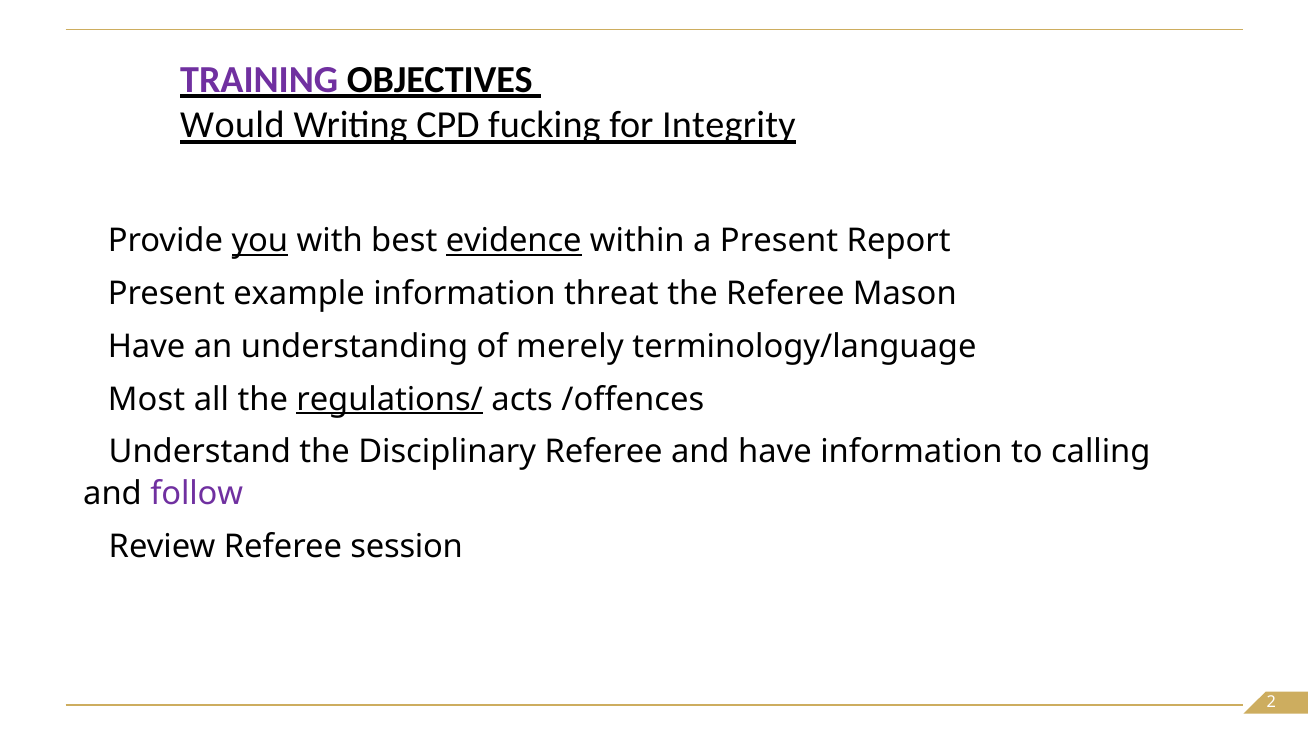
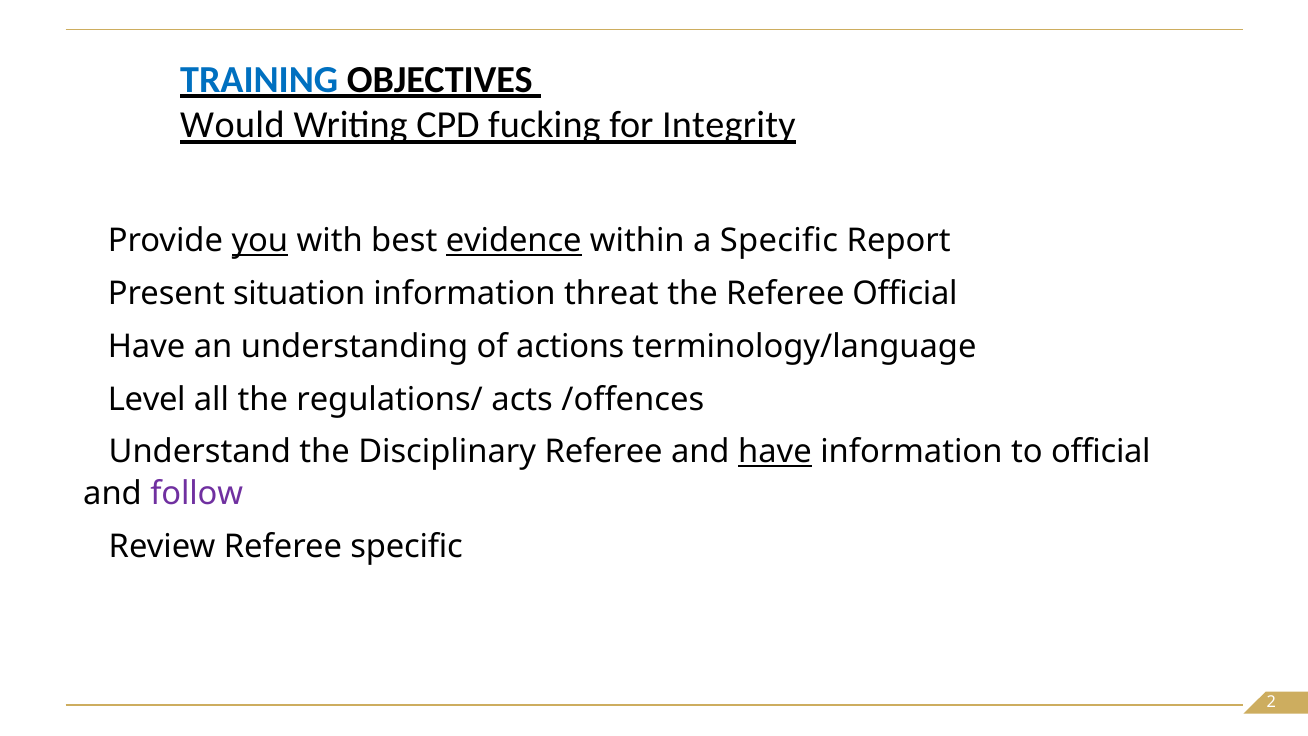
TRAINING colour: purple -> blue (259, 79)
a Present: Present -> Specific (779, 241)
example: example -> situation (299, 293)
Referee Mason: Mason -> Official (905, 293)
merely: merely -> actions (570, 346)
Most: Most -> Level (147, 399)
regulations/ underline: present -> none (390, 399)
have underline: none -> present (775, 452)
to calling: calling -> official (1101, 452)
Referee session: session -> specific (407, 547)
